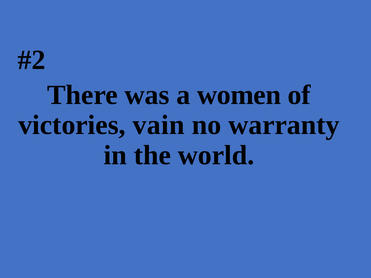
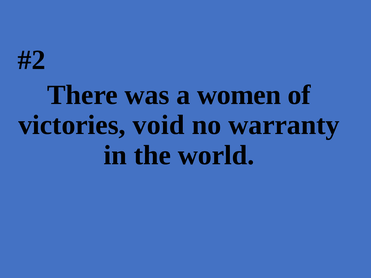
vain: vain -> void (159, 125)
